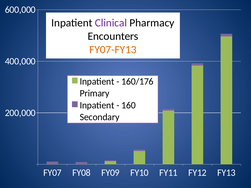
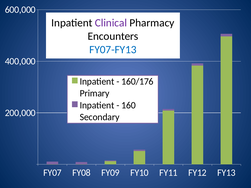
FY07-FY13 colour: orange -> blue (113, 50)
